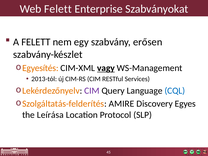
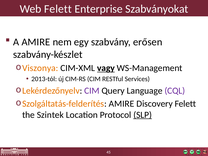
A FELETT: FELETT -> AMIRE (36, 42)
Egyesítés: Egyesítés -> Viszonya (40, 68)
CQL colour: blue -> purple (175, 91)
Discovery Egyes: Egyes -> Felett (185, 104)
Leírása: Leírása -> Szintek (50, 115)
SLP underline: none -> present (143, 115)
